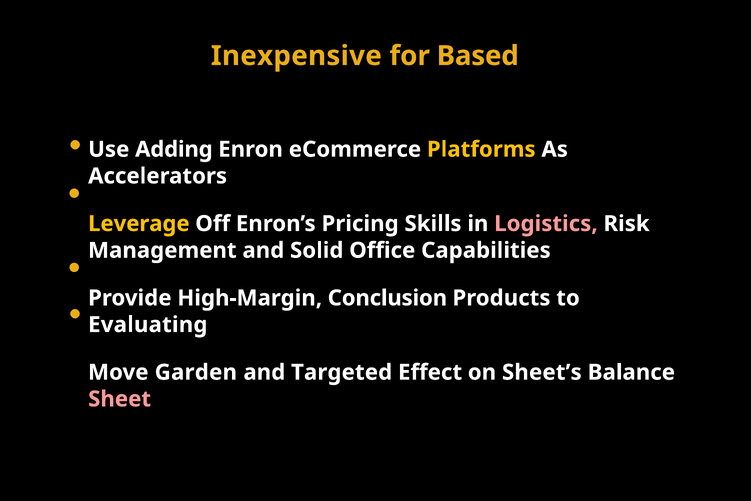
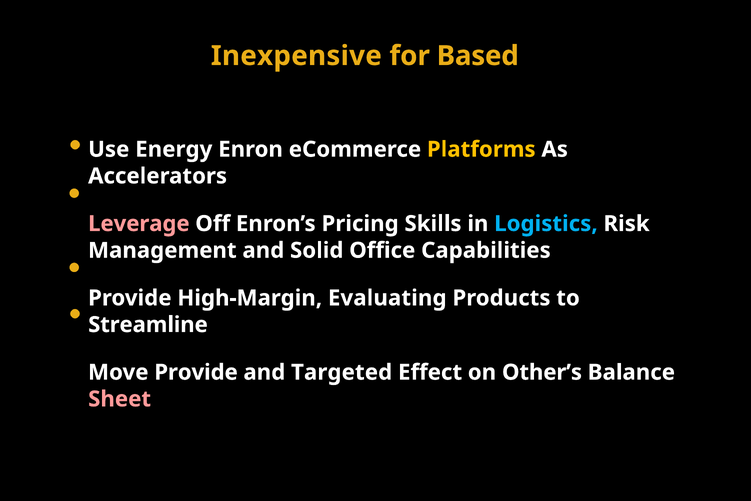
Adding: Adding -> Energy (174, 149)
Leverage colour: yellow -> pink (139, 224)
Logistics colour: pink -> light blue (546, 224)
Conclusion: Conclusion -> Evaluating (387, 298)
Evaluating: Evaluating -> Streamline (148, 324)
Move Garden: Garden -> Provide (196, 372)
Sheet’s: Sheet’s -> Other’s (542, 372)
